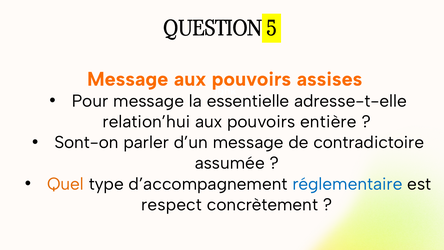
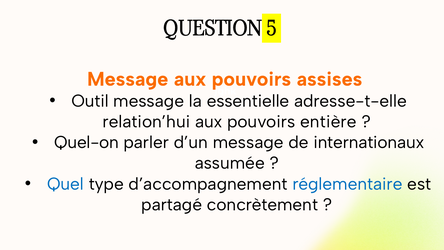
Pour: Pour -> Outil (90, 101)
Sont-on: Sont-on -> Quel-on (87, 142)
contradictoire: contradictoire -> internationaux (369, 142)
Quel colour: orange -> blue (66, 184)
respect: respect -> partagé (172, 204)
